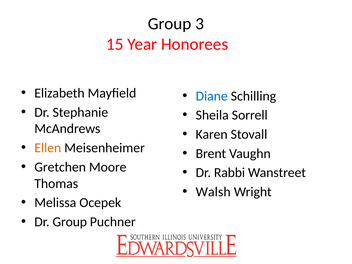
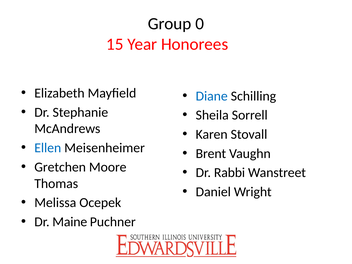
3: 3 -> 0 (200, 24)
Ellen colour: orange -> blue (48, 148)
Walsh: Walsh -> Daniel (213, 192)
Dr Group: Group -> Maine (70, 222)
